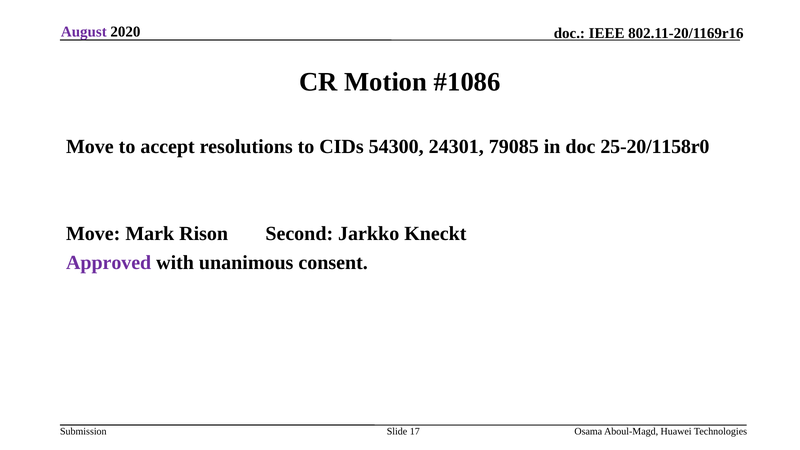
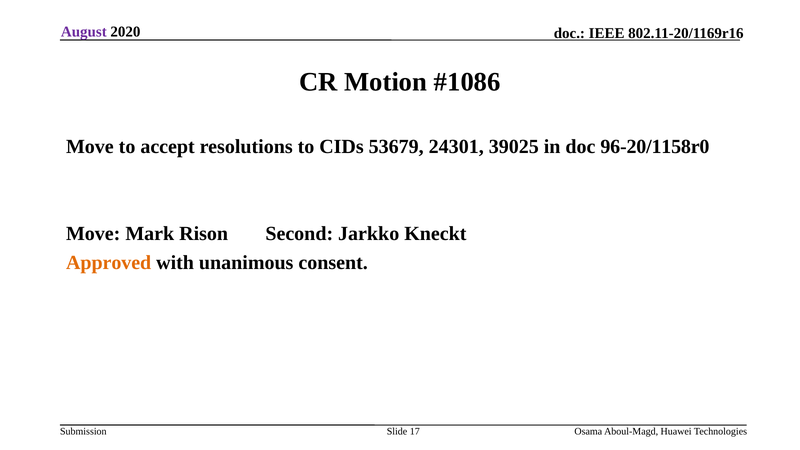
54300: 54300 -> 53679 (396, 146)
79085: 79085 -> 39025 (514, 146)
25-20/1158r0: 25-20/1158r0 -> 96-20/1158r0 (655, 146)
Approved colour: purple -> orange (109, 262)
